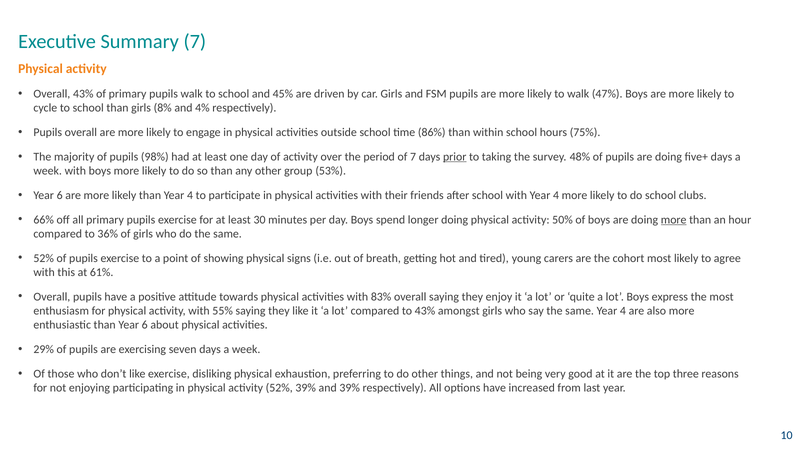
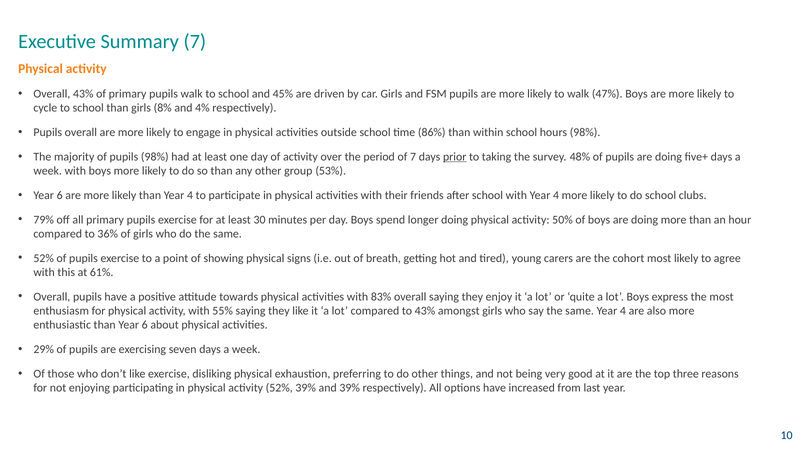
hours 75%: 75% -> 98% (585, 132)
66%: 66% -> 79% (44, 220)
more underline: present -> none (674, 220)
